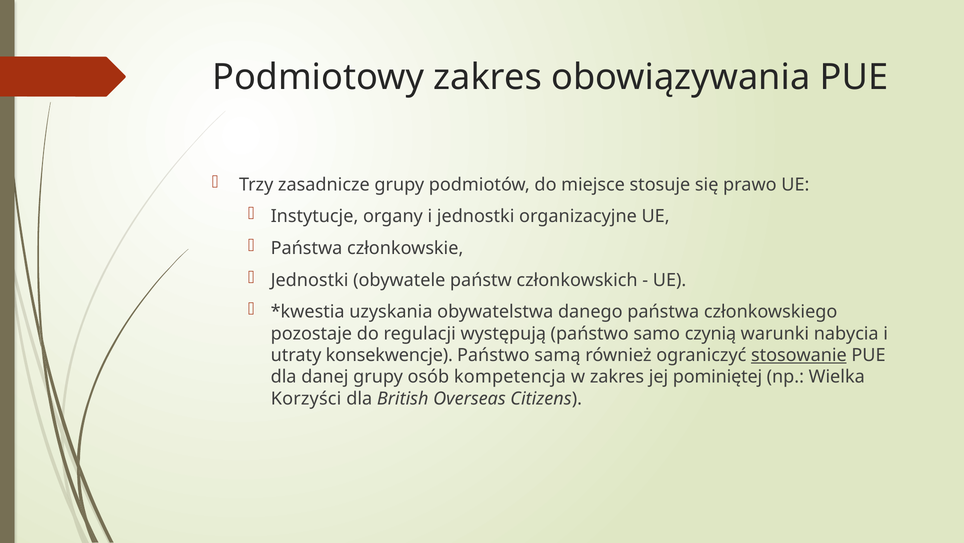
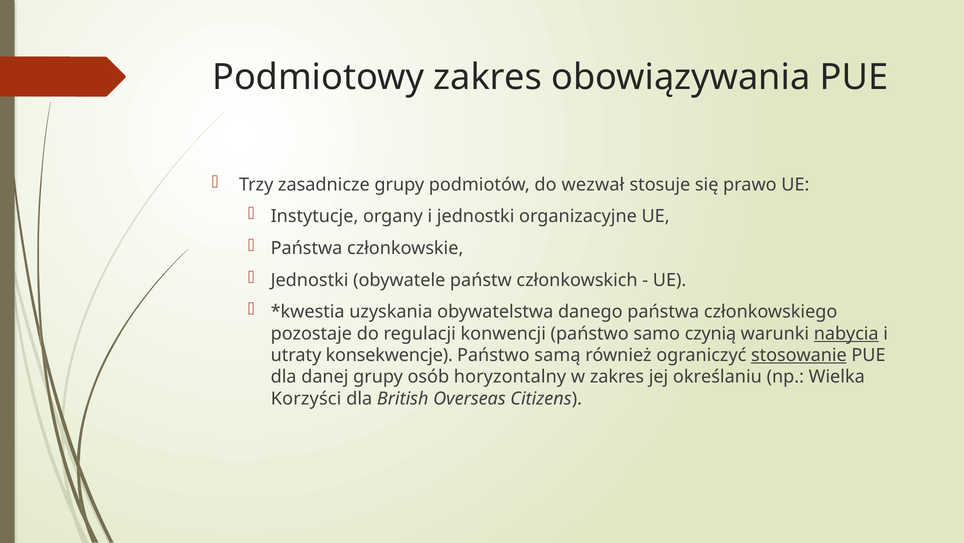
miejsce: miejsce -> wezwał (593, 184)
występują: występują -> konwencji (503, 333)
nabycia underline: none -> present (846, 333)
kompetencja: kompetencja -> horyzontalny (510, 376)
pominiętej: pominiętej -> określaniu (717, 376)
